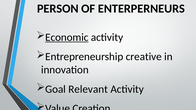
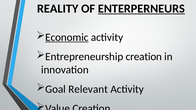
PERSON: PERSON -> REALITY (58, 9)
ENTERPERNEURS underline: none -> present (141, 9)
Entrepreneurship creative: creative -> creation (144, 57)
